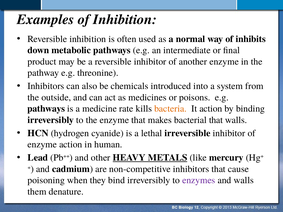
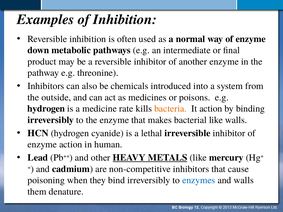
way of inhibits: inhibits -> enzyme (251, 39)
pathways: pathways -> hydrogen (46, 109)
bacterial that: that -> like (216, 120)
enzymes colour: purple -> blue (199, 181)
